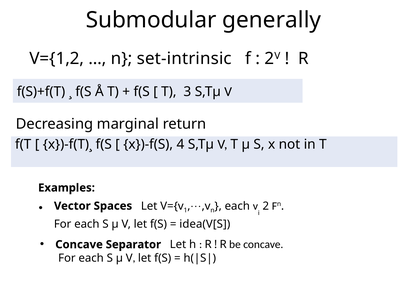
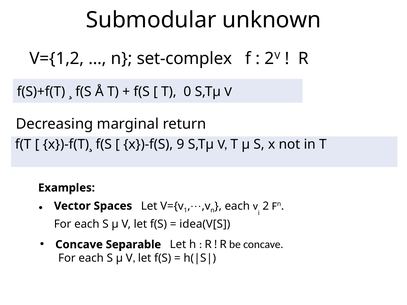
generally: generally -> unknown (272, 20)
set-intrinsic: set-intrinsic -> set-complex (184, 59)
3: 3 -> 0 (187, 92)
4: 4 -> 9 (180, 145)
Separator: Separator -> Separable (133, 245)
